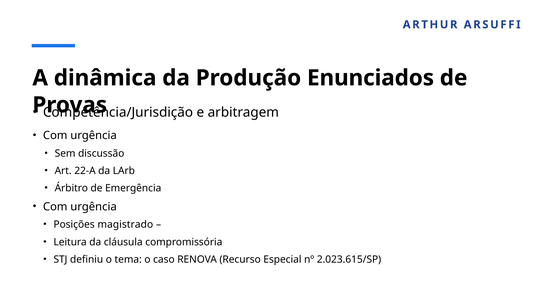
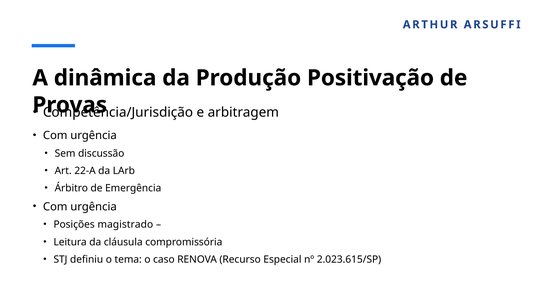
Enunciados: Enunciados -> Positivação (371, 78)
